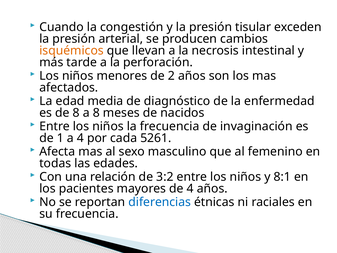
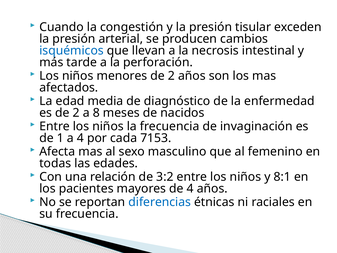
isquémicos colour: orange -> blue (72, 51)
es de 8: 8 -> 2 (76, 113)
5261: 5261 -> 7153 (156, 138)
